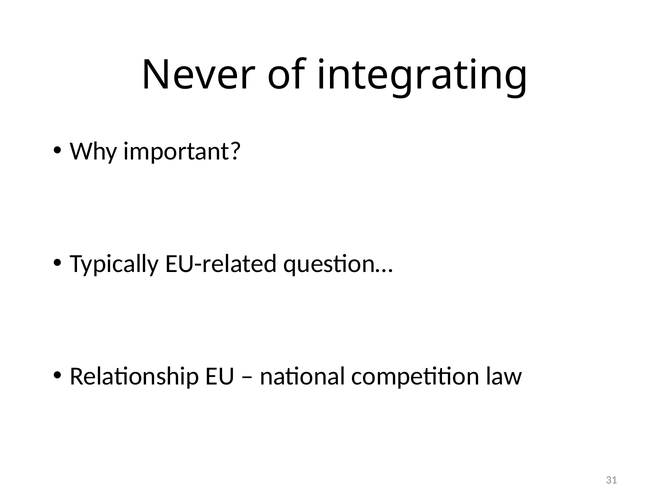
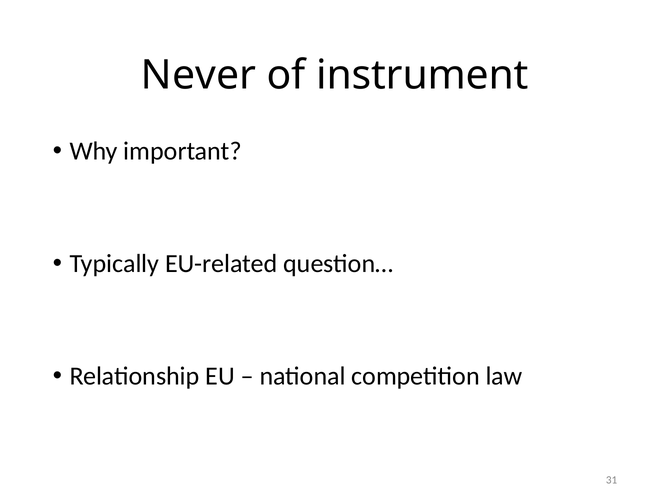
integrating: integrating -> instrument (422, 75)
